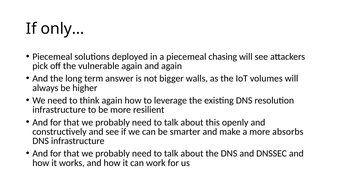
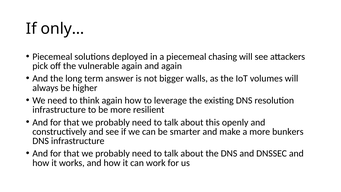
absorbs: absorbs -> bunkers (288, 132)
